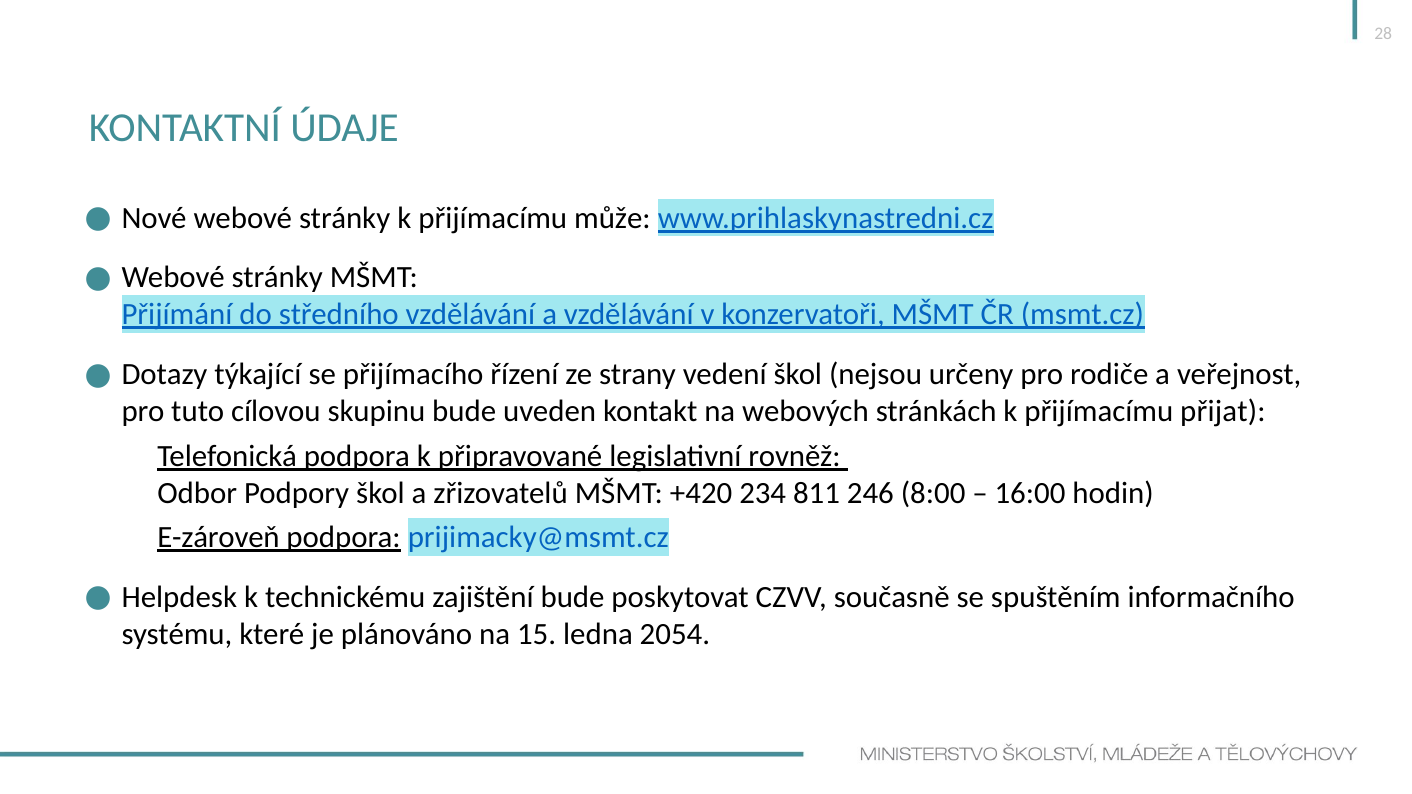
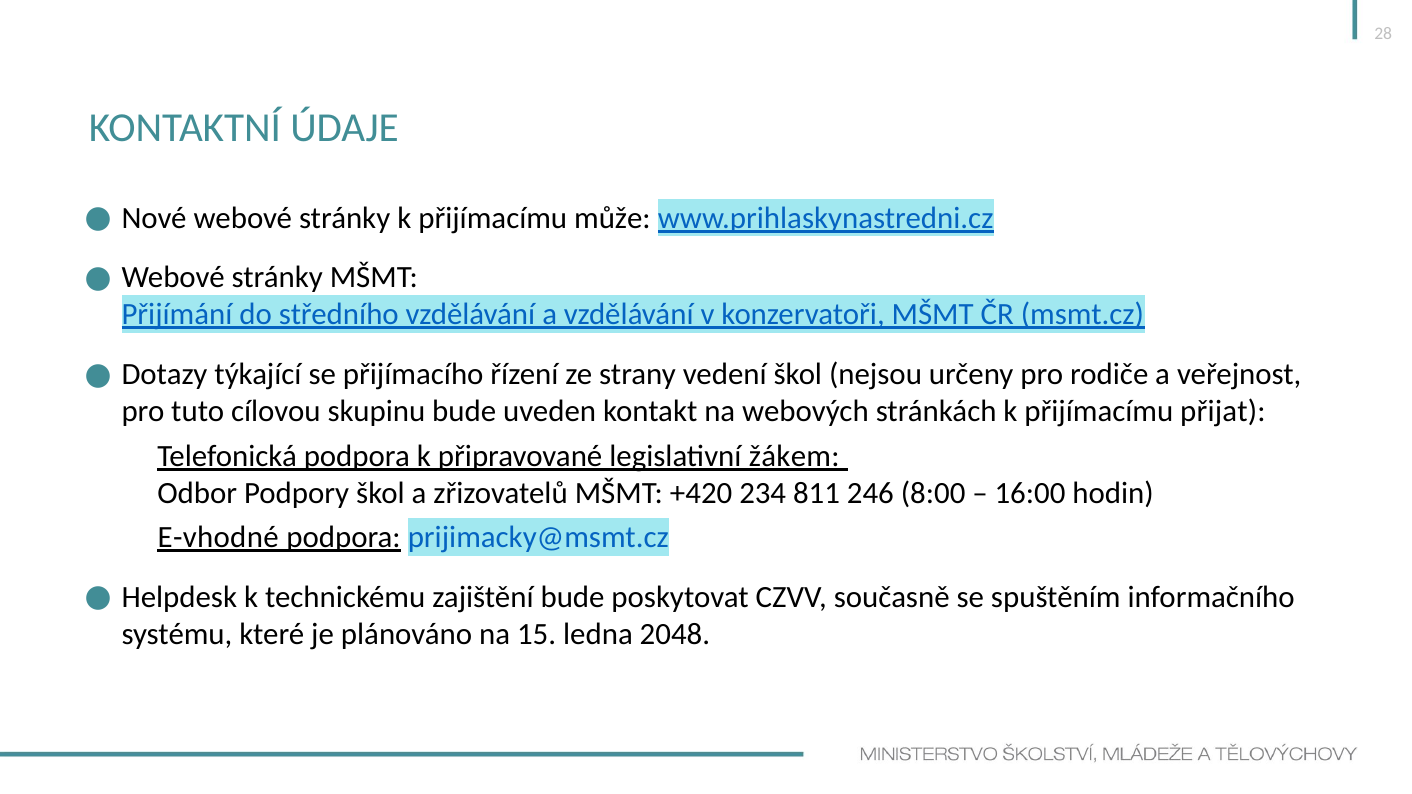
rovněž: rovněž -> žákem (794, 456)
E-zároveň: E-zároveň -> E-vhodné (218, 538)
2054: 2054 -> 2048 (675, 634)
